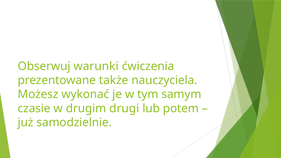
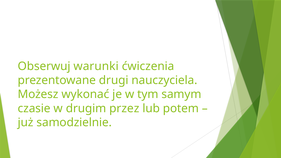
także: także -> drugi (114, 80)
drugi: drugi -> przez (124, 108)
